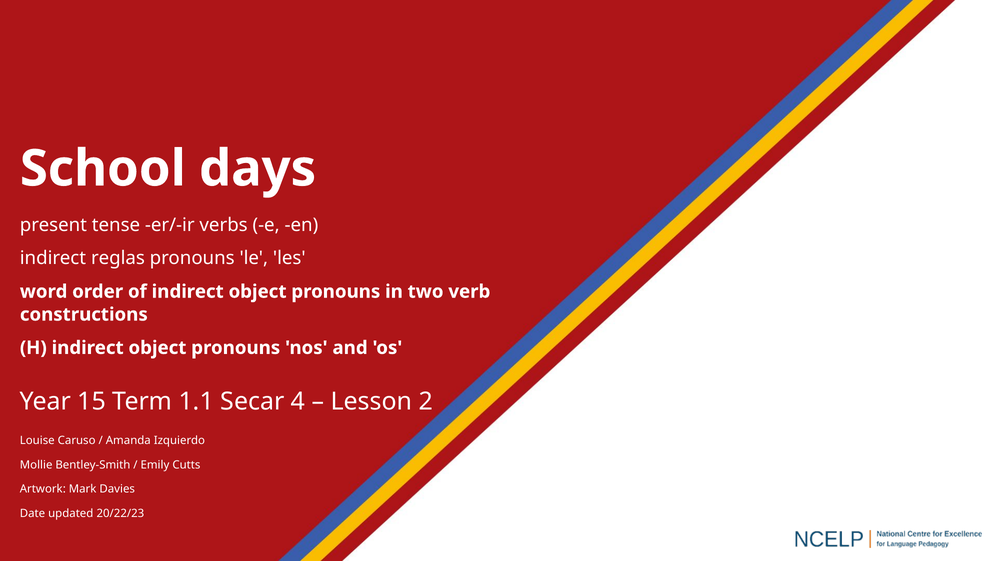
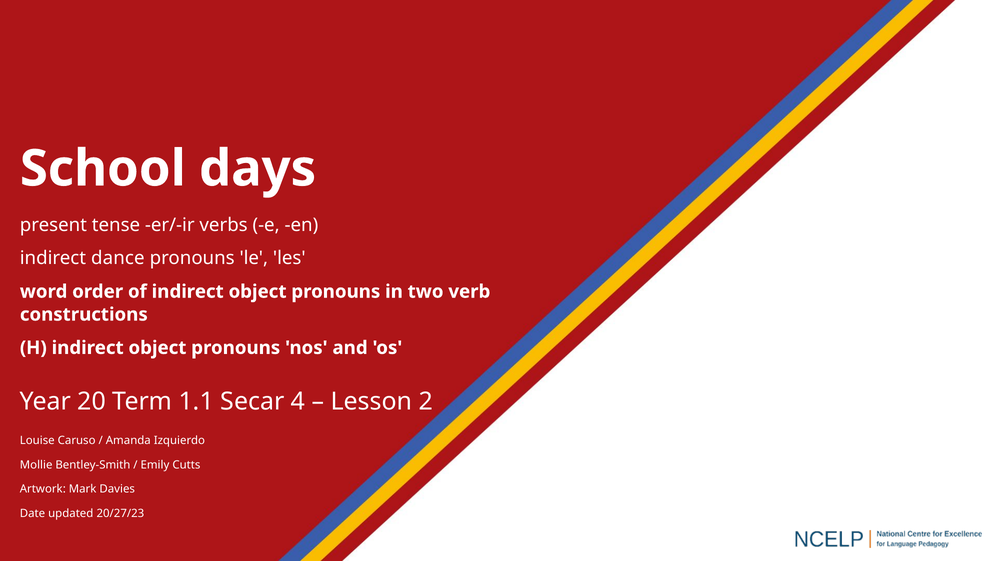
reglas: reglas -> dance (118, 258)
15: 15 -> 20 (92, 401)
20/22/23: 20/22/23 -> 20/27/23 (120, 513)
